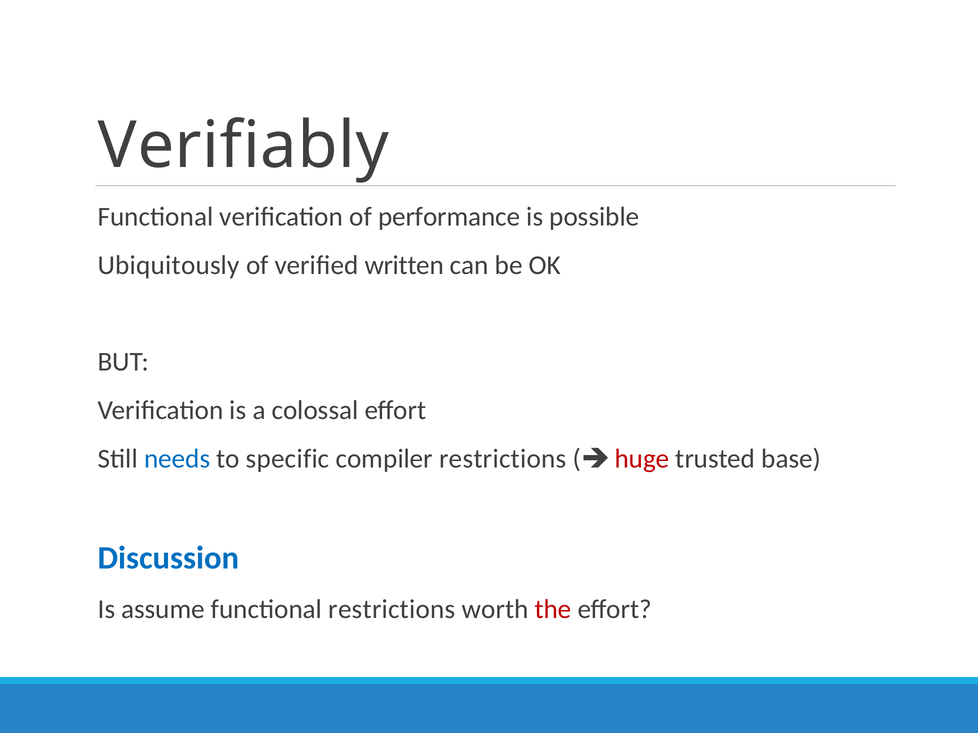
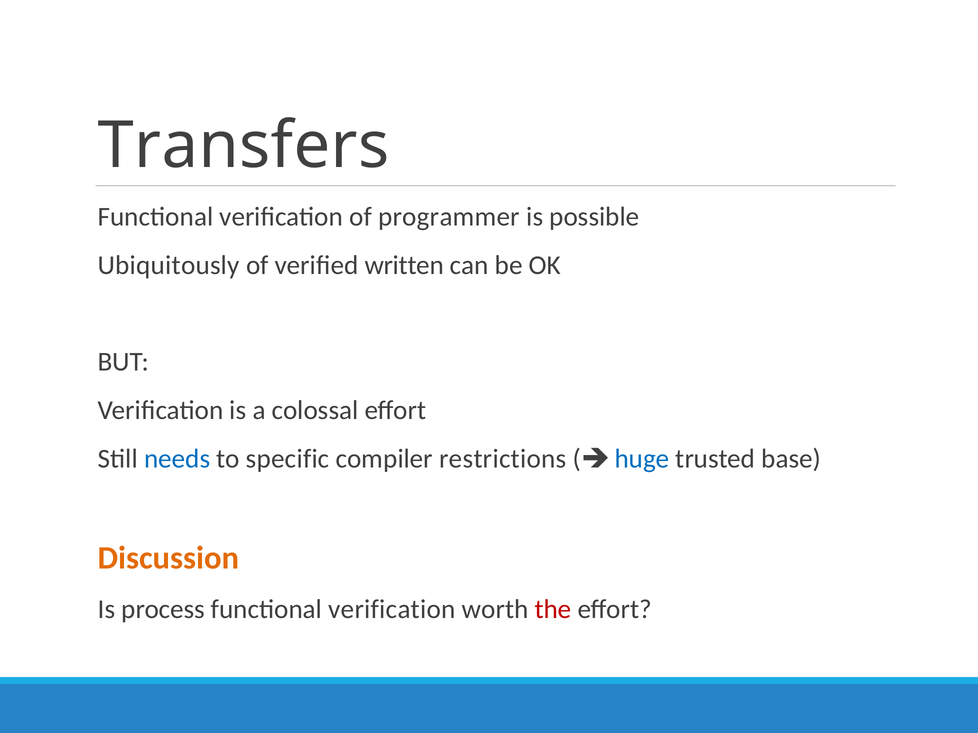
Verifiably: Verifiably -> Transfers (244, 146)
performance: performance -> programmer (449, 217)
huge colour: red -> blue (642, 459)
Discussion colour: blue -> orange (169, 559)
assume: assume -> process (163, 610)
restrictions: restrictions -> verification (392, 610)
